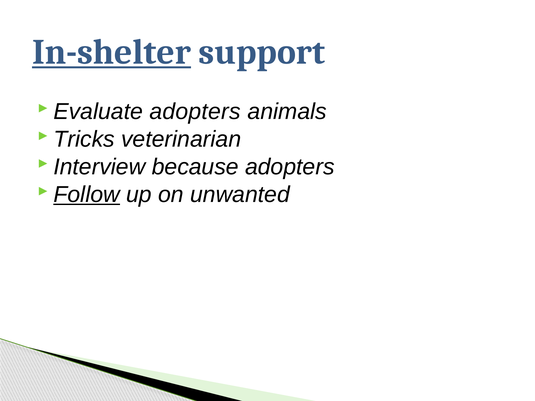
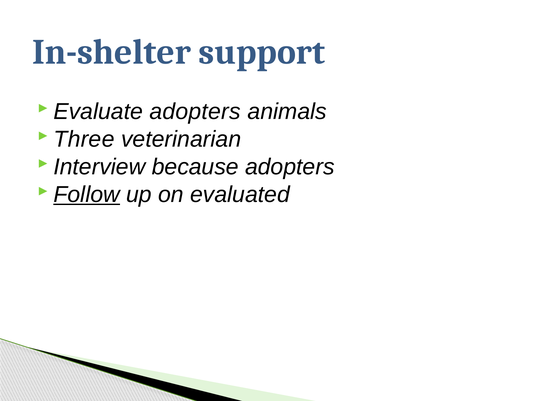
In-shelter underline: present -> none (111, 52)
Tricks: Tricks -> Three (84, 139)
unwanted: unwanted -> evaluated (240, 195)
